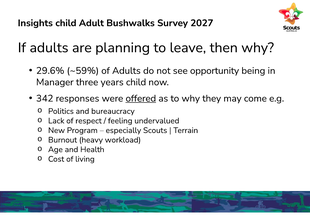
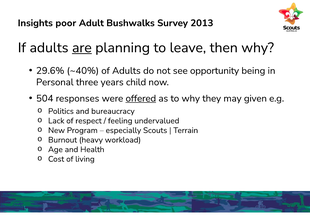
Insights child: child -> poor (66, 23)
2027: 2027 -> 2013 (202, 23)
are underline: none -> present (82, 48)
~59%: ~59% -> ~40% (83, 71)
Manager: Manager -> Personal (55, 82)
342: 342 -> 504 (45, 98)
come: come -> given (255, 98)
